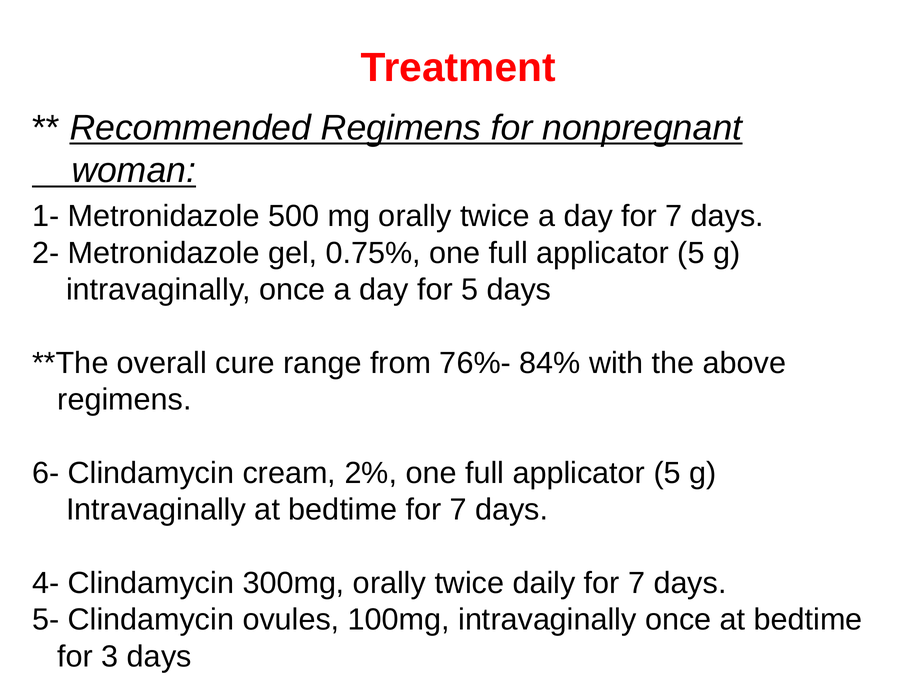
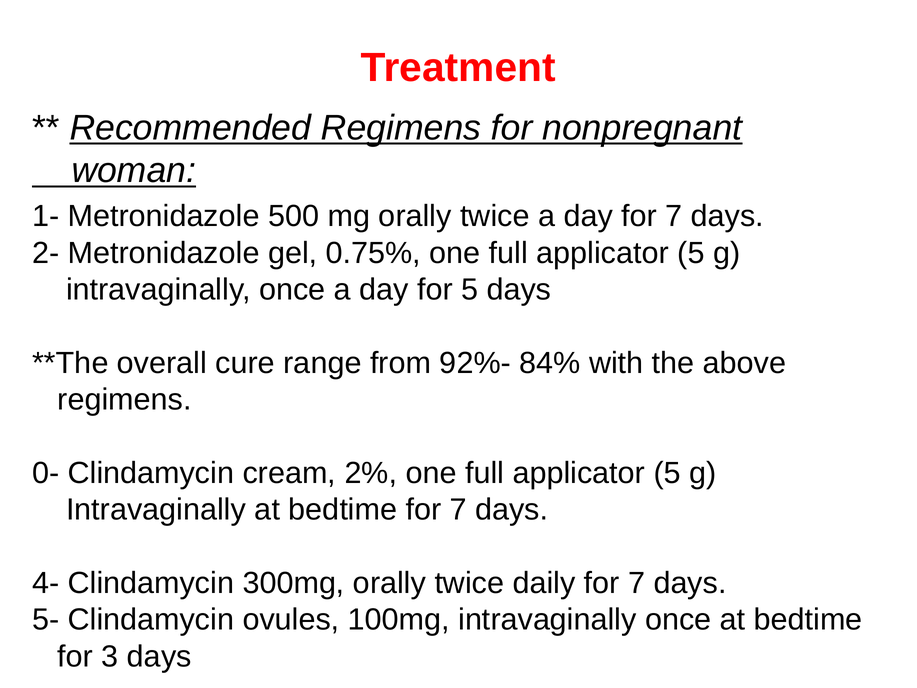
76%-: 76%- -> 92%- (475, 363)
6-: 6- -> 0- (46, 473)
